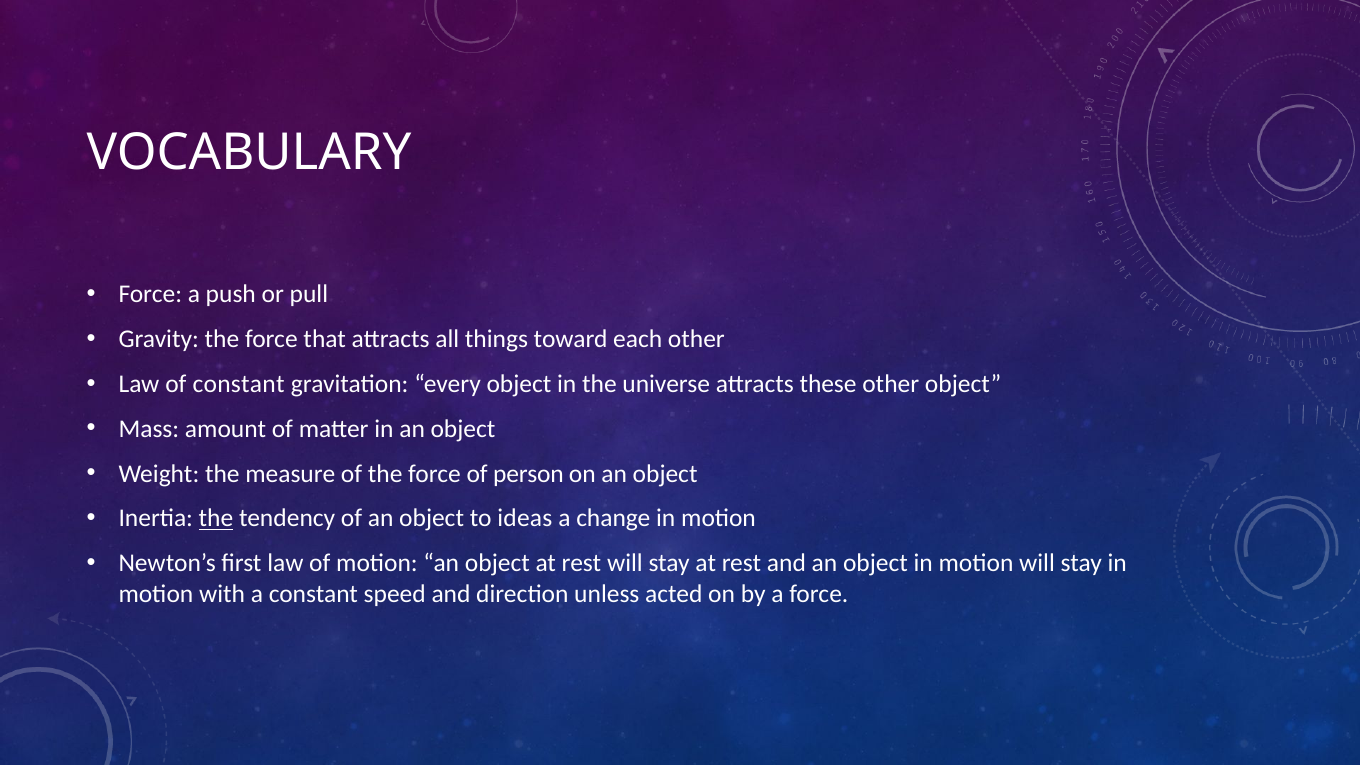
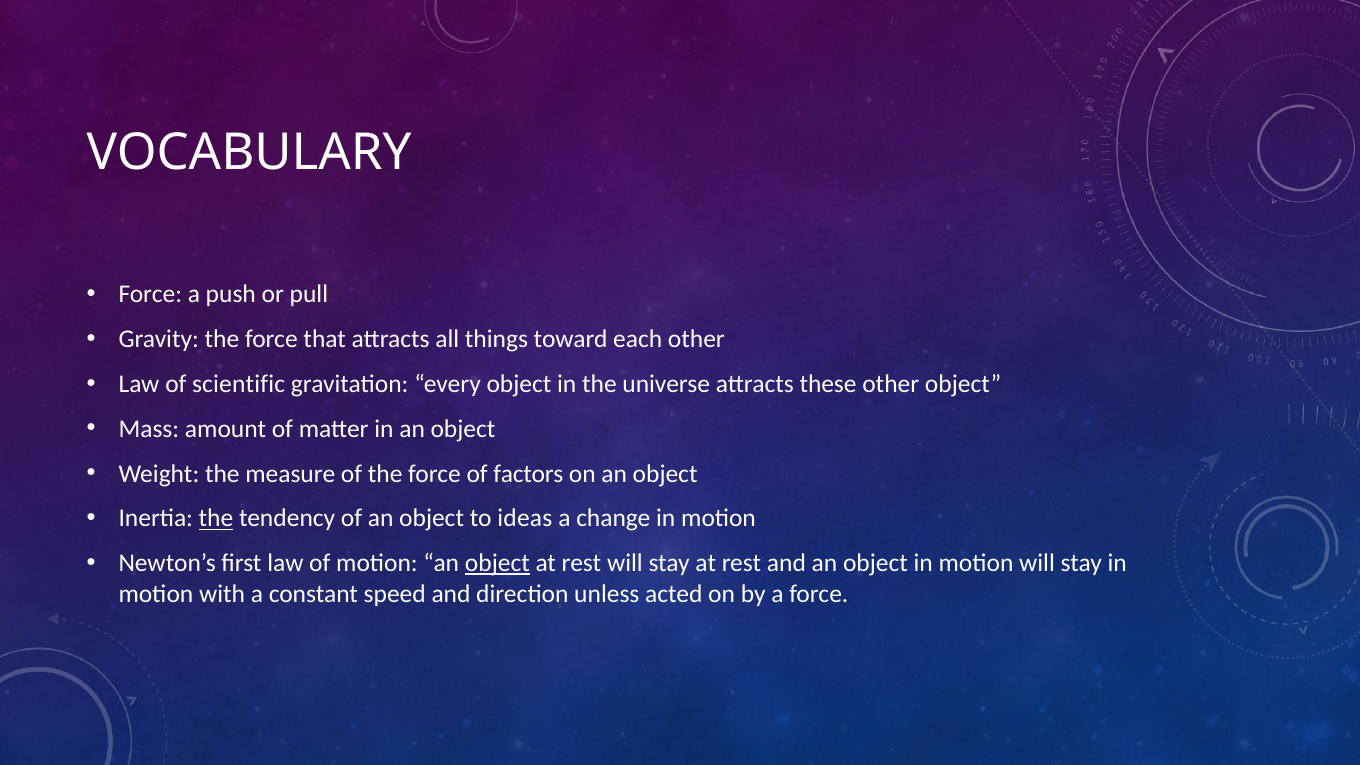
of constant: constant -> scientific (239, 384)
person: person -> factors (528, 474)
object underline: none -> present (497, 563)
